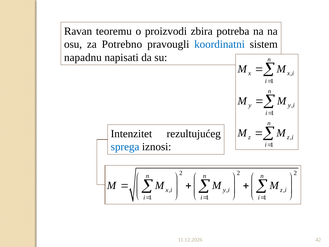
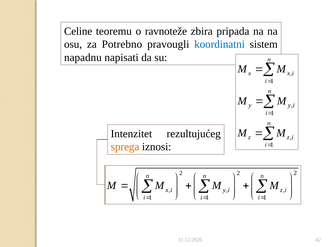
Ravan: Ravan -> Celine (78, 31)
proizvodi: proizvodi -> ravnoteže (166, 31)
potreba: potreba -> pripada (233, 31)
sprega colour: blue -> orange (125, 147)
